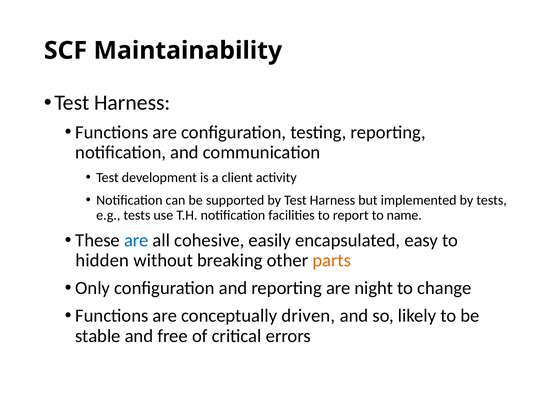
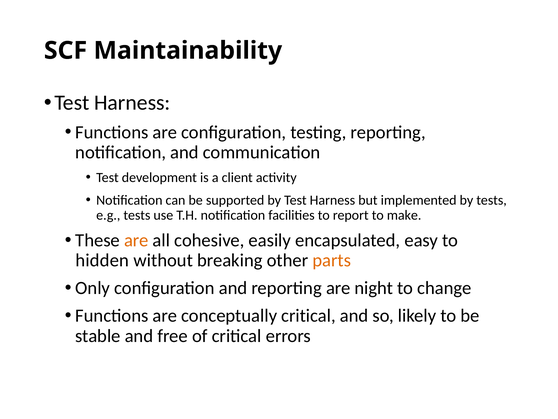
name: name -> make (404, 215)
are colour: blue -> orange (136, 240)
conceptually driven: driven -> critical (308, 315)
